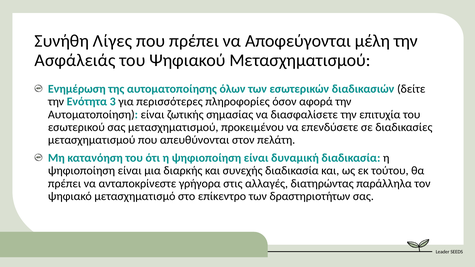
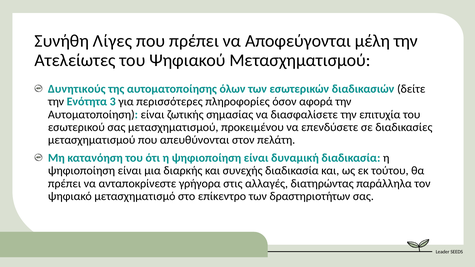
Ασφάλειάς: Ασφάλειάς -> Ατελείωτες (75, 60)
Ενημέρωση: Ενημέρωση -> Δυνητικούς (77, 89)
